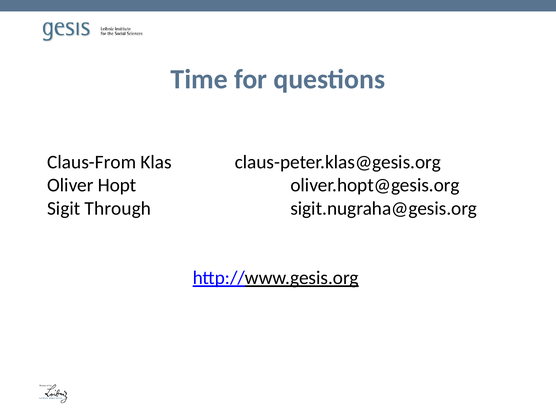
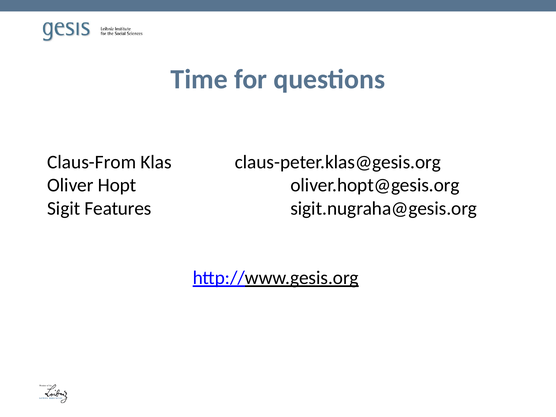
Through: Through -> Features (118, 208)
